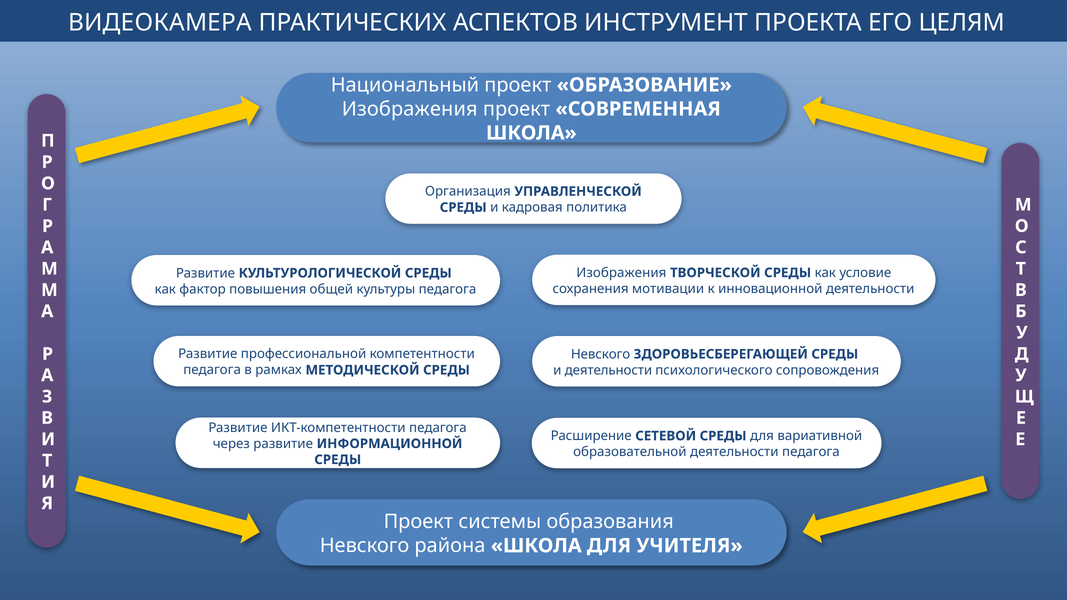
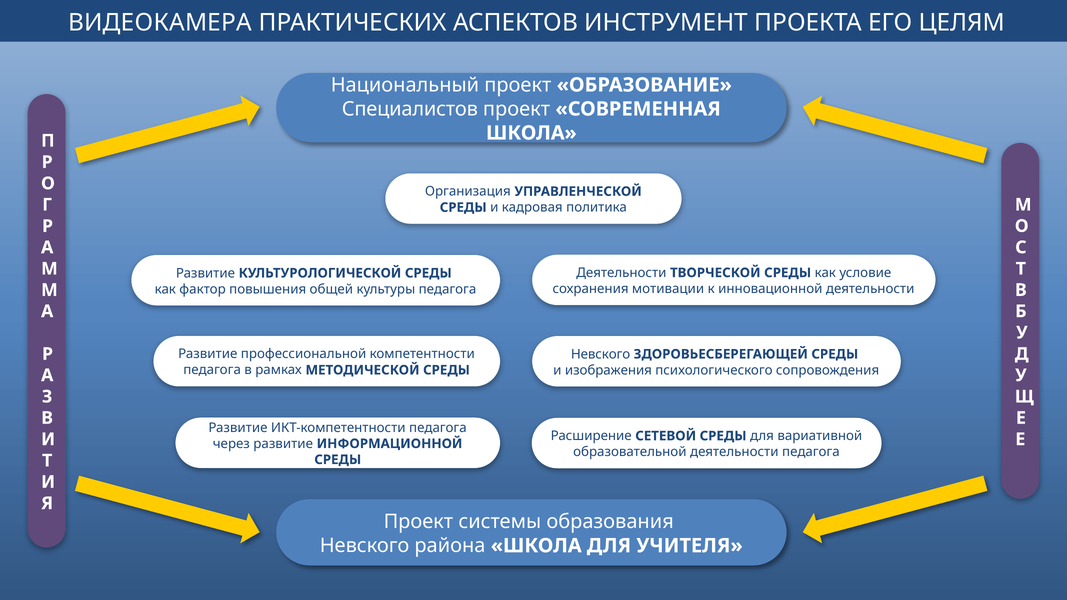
Изображения: Изображения -> Специалистов (410, 109)
Изображения: Изображения -> Деятельности (621, 273)
и деятельности: деятельности -> изображения (608, 370)
